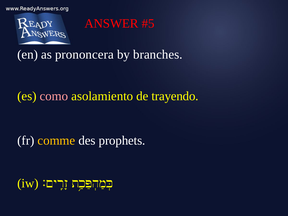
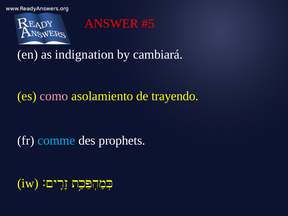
prononcera: prononcera -> indignation (84, 54)
branches: branches -> cambiará (158, 54)
comme colour: yellow -> light blue (56, 141)
